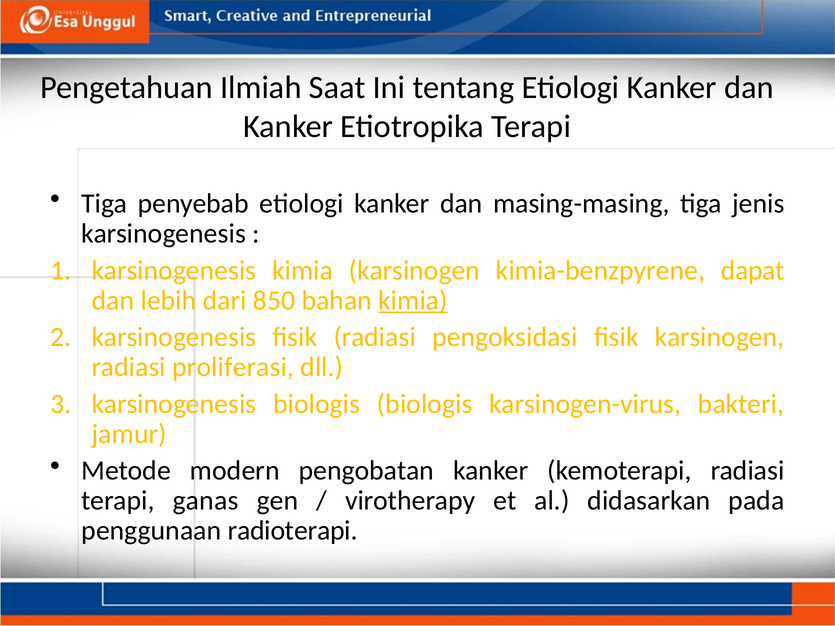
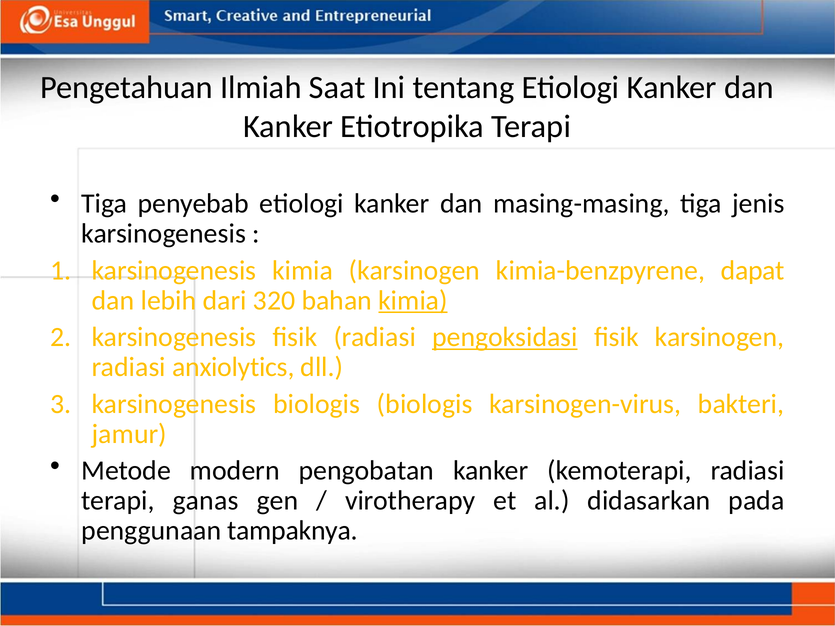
850: 850 -> 320 (274, 301)
pengoksidasi underline: none -> present (505, 337)
proliferasi: proliferasi -> anxiolytics (233, 367)
radioterapi: radioterapi -> tampaknya (293, 531)
